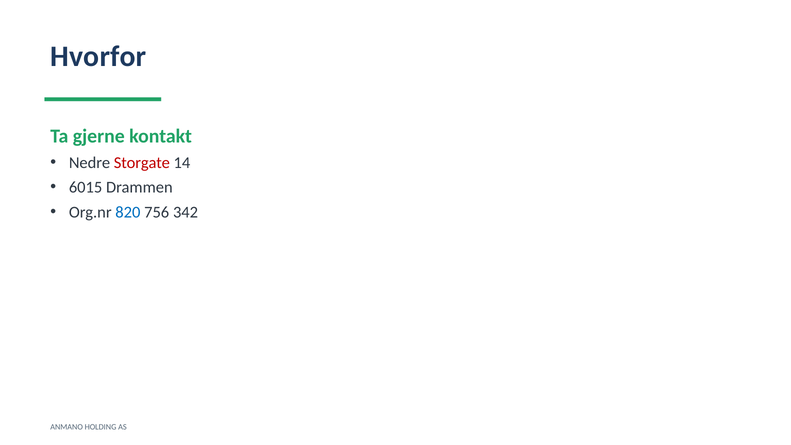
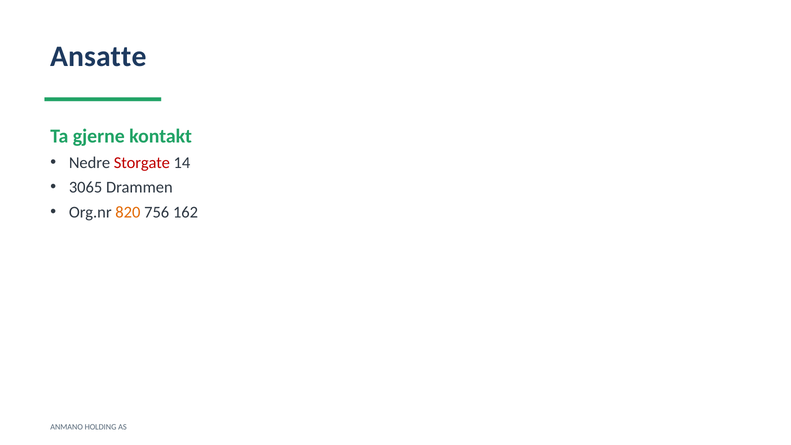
Hvorfor: Hvorfor -> Ansatte (98, 56)
6015: 6015 -> 3065 (86, 187)
820 colour: blue -> orange (128, 212)
342: 342 -> 162 (186, 212)
